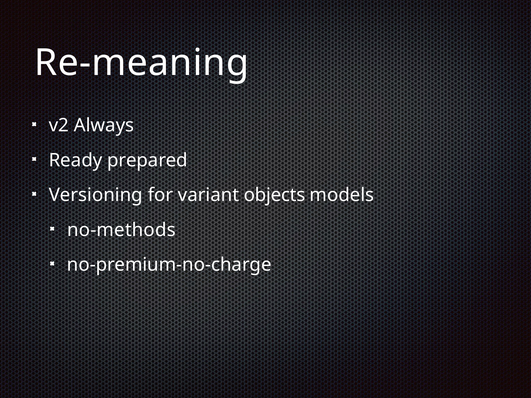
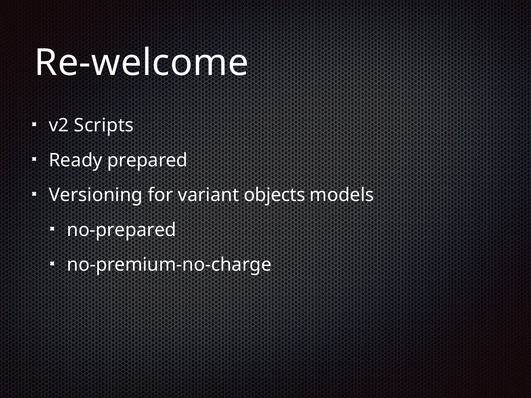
Re-meaning: Re-meaning -> Re-welcome (142, 63)
Always: Always -> Scripts (104, 126)
no-methods: no-methods -> no-prepared (122, 230)
